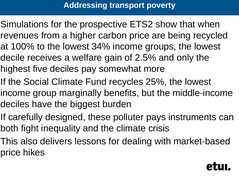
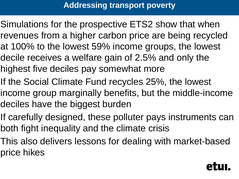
34%: 34% -> 59% (101, 47)
